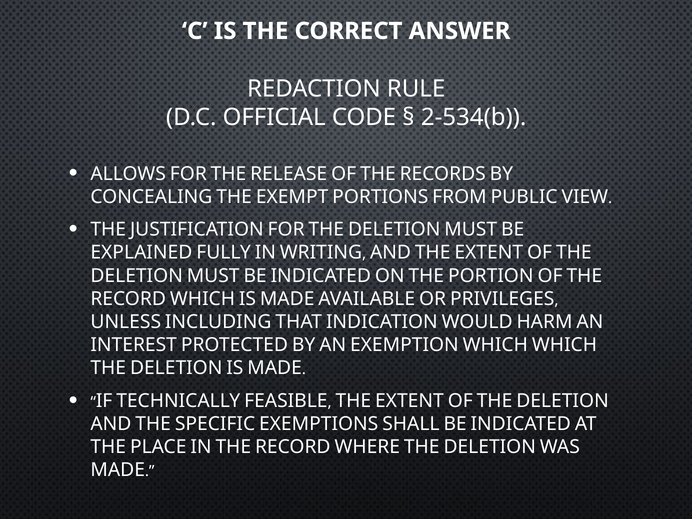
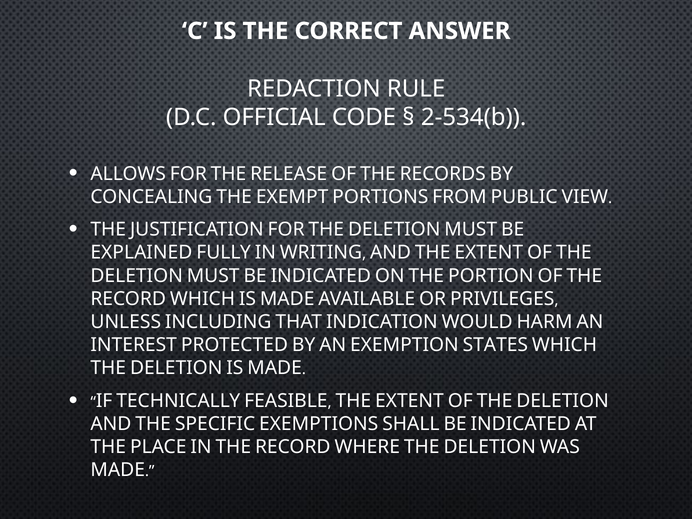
EXEMPTION WHICH: WHICH -> STATES (495, 345)
